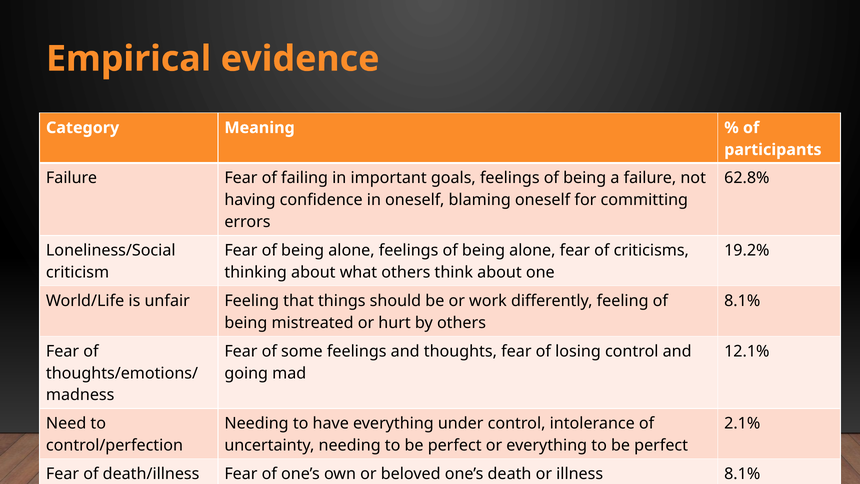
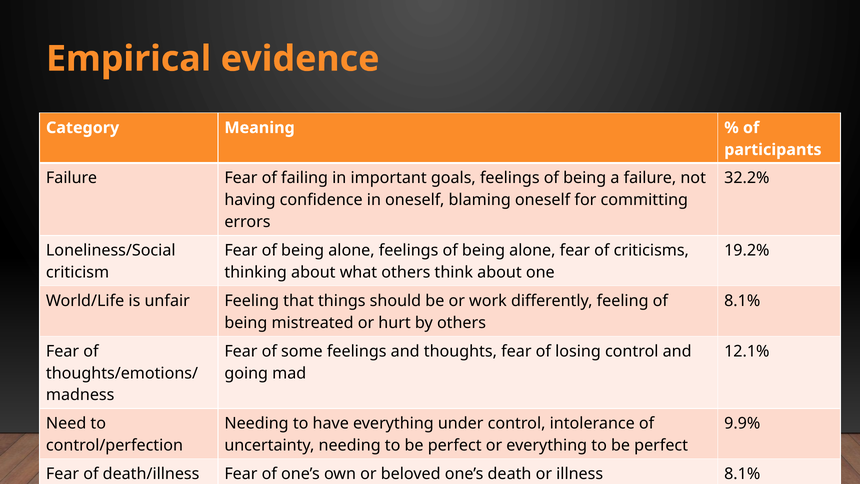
62.8%: 62.8% -> 32.2% (747, 178)
2.1%: 2.1% -> 9.9% (742, 423)
